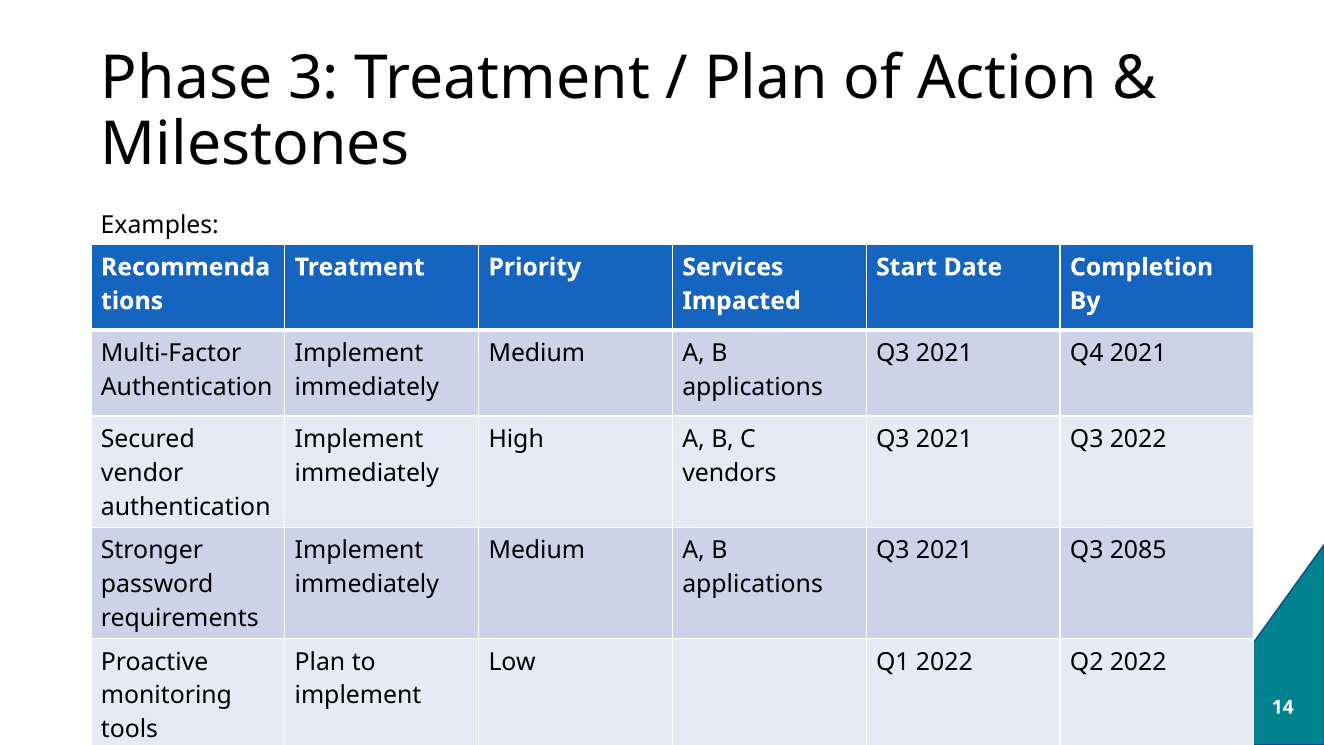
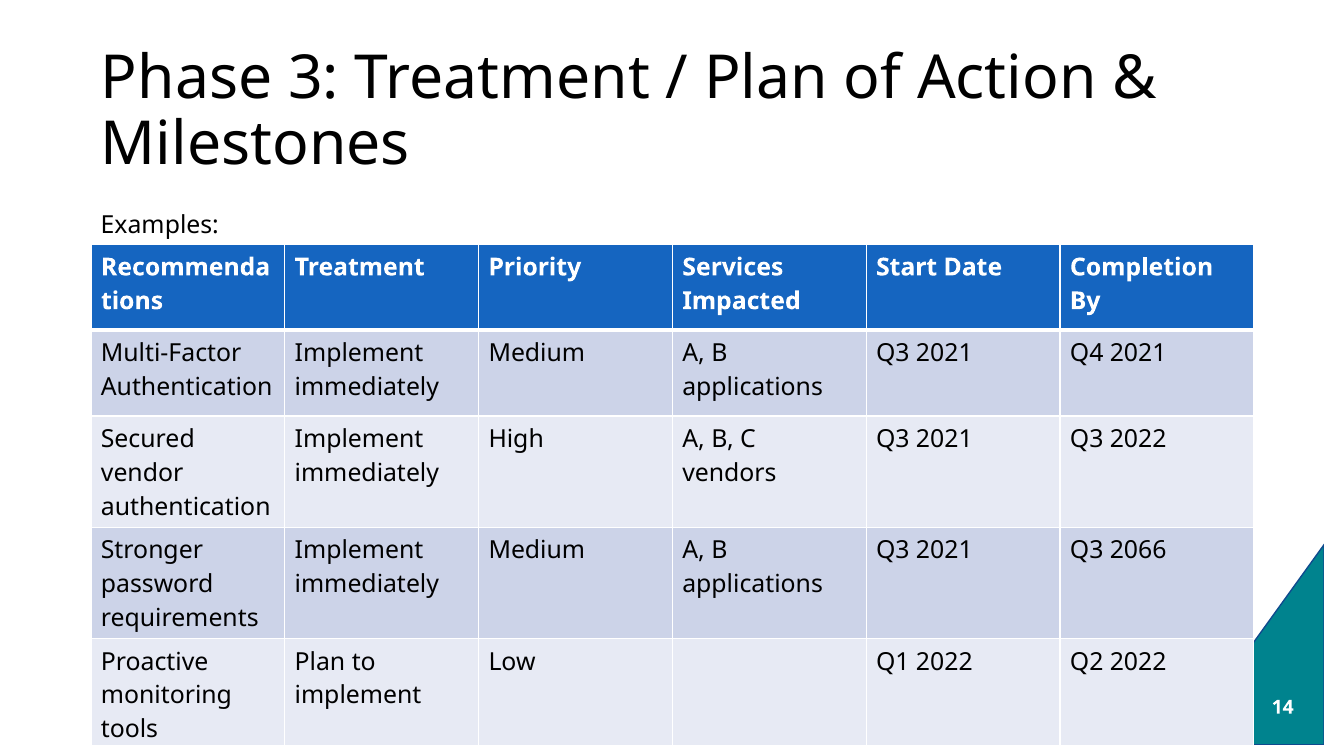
2085: 2085 -> 2066 (1138, 550)
